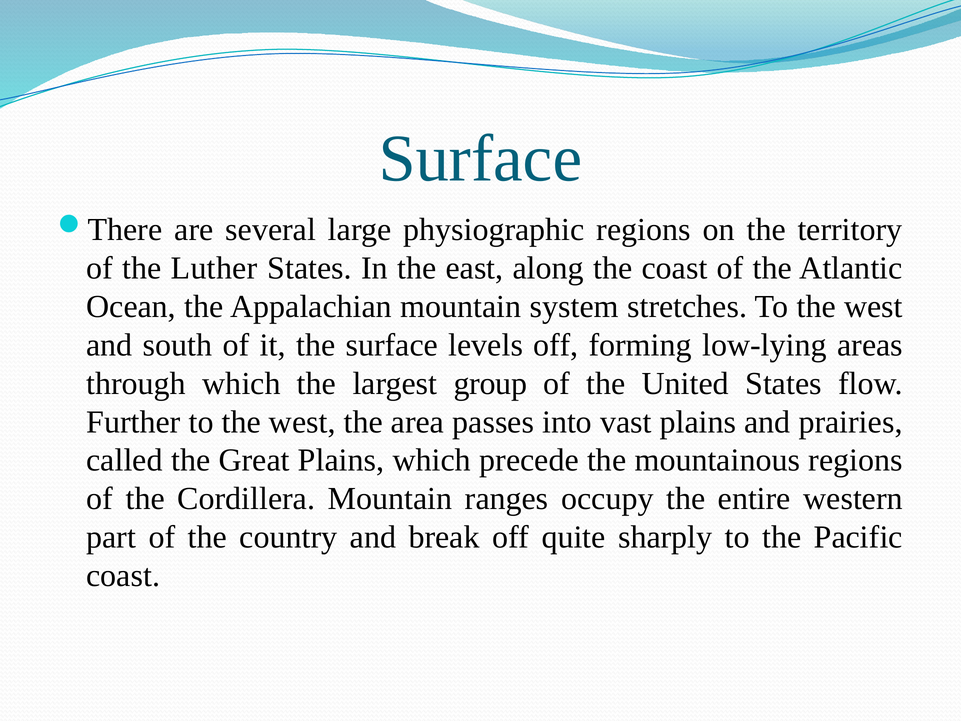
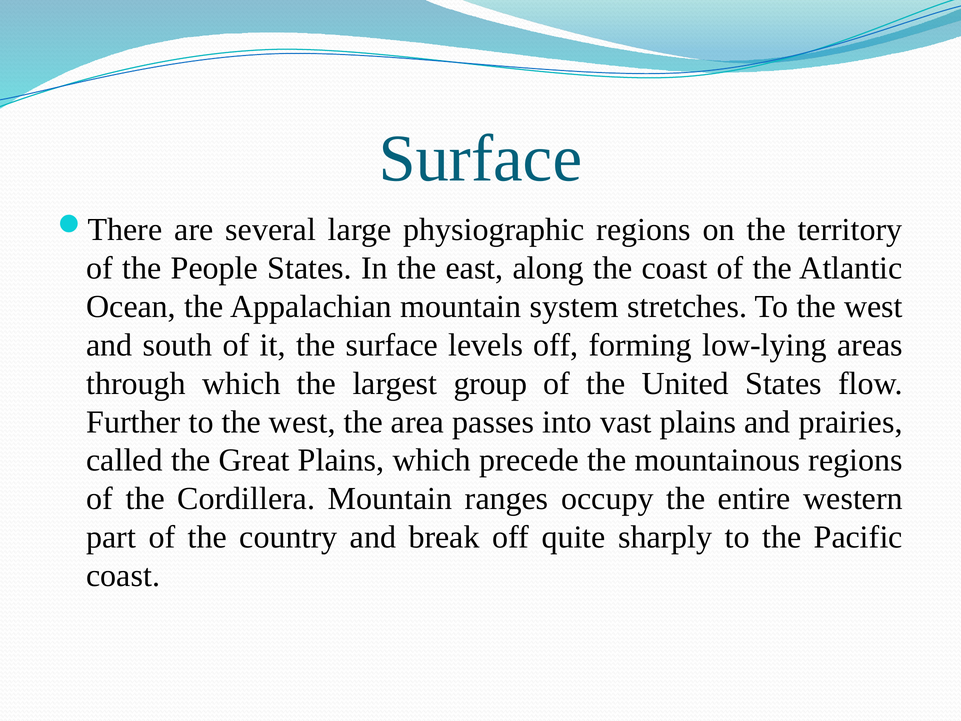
Luther: Luther -> People (214, 268)
